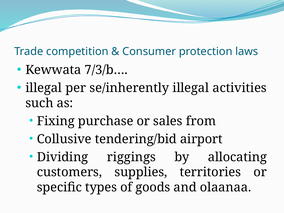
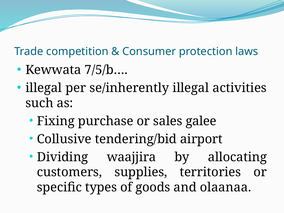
7/3/b…: 7/3/b… -> 7/5/b… (106, 70)
from: from -> galee (201, 121)
riggings: riggings -> waajjira (131, 157)
